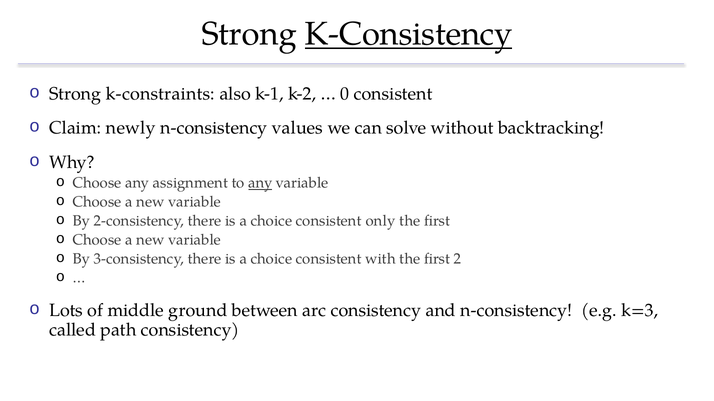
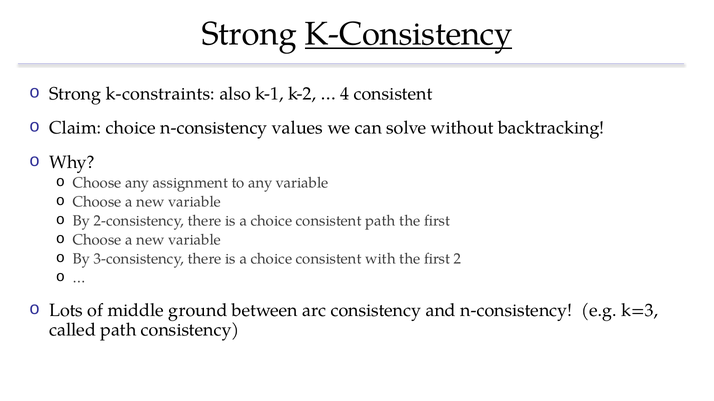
0: 0 -> 4 (345, 94)
Claim newly: newly -> choice (131, 128)
any underline: present -> none (260, 183)
consistent only: only -> path (380, 221)
